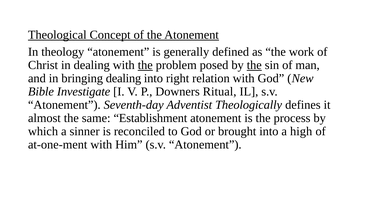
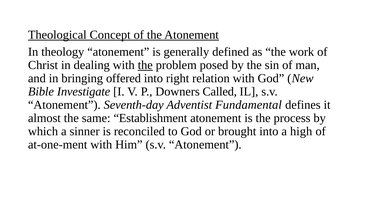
the underline: present -> none (254, 65)
bringing dealing: dealing -> offered (123, 78)
Ritual: Ritual -> Called (220, 92)
Theologically: Theologically -> Fundamental (249, 105)
